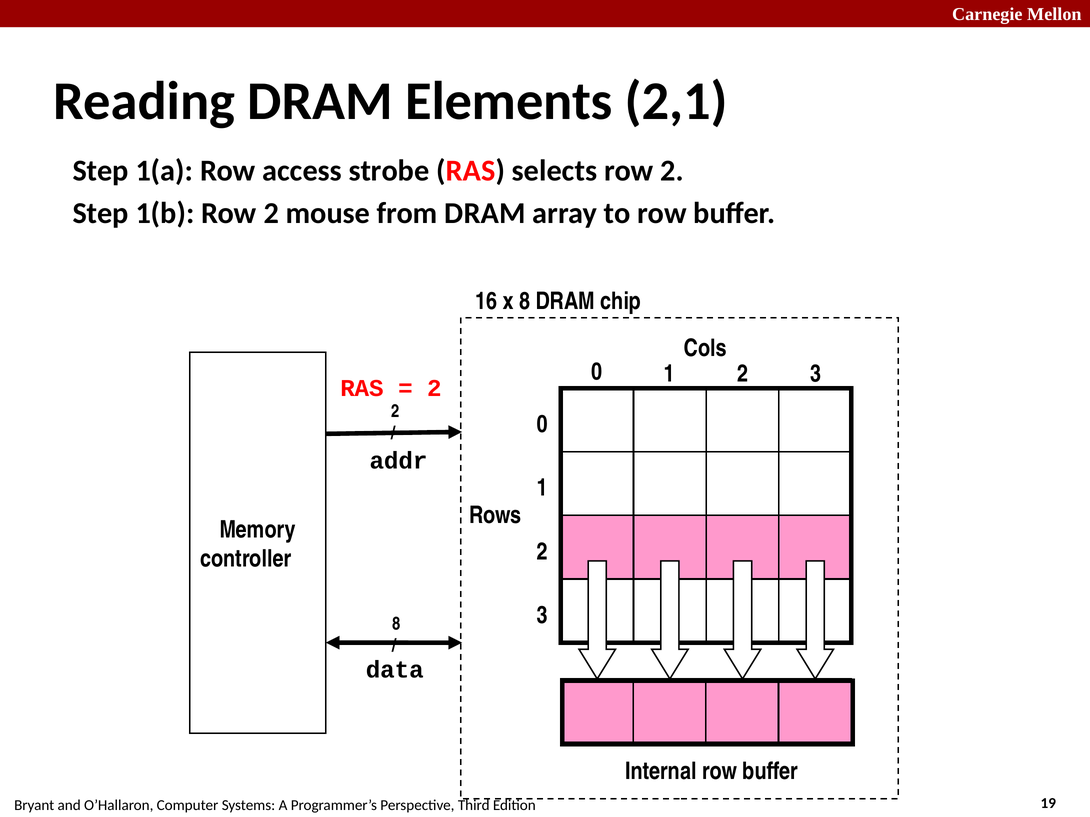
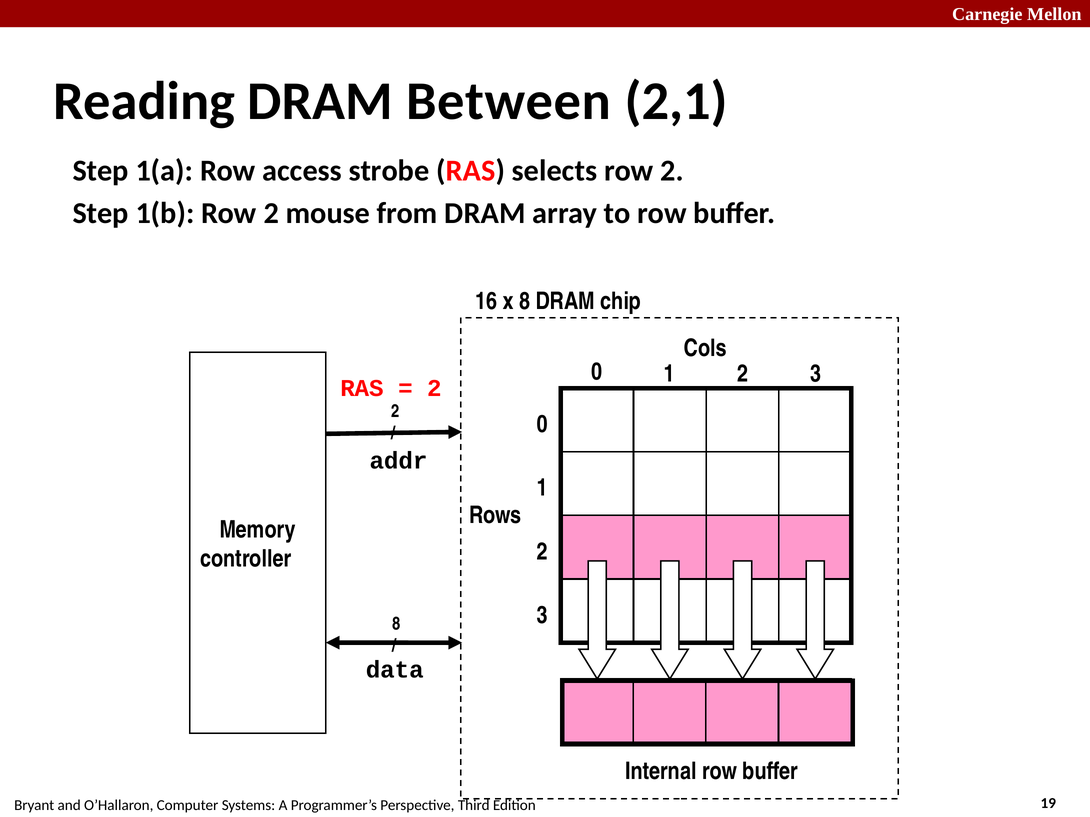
Elements: Elements -> Between (509, 101)
